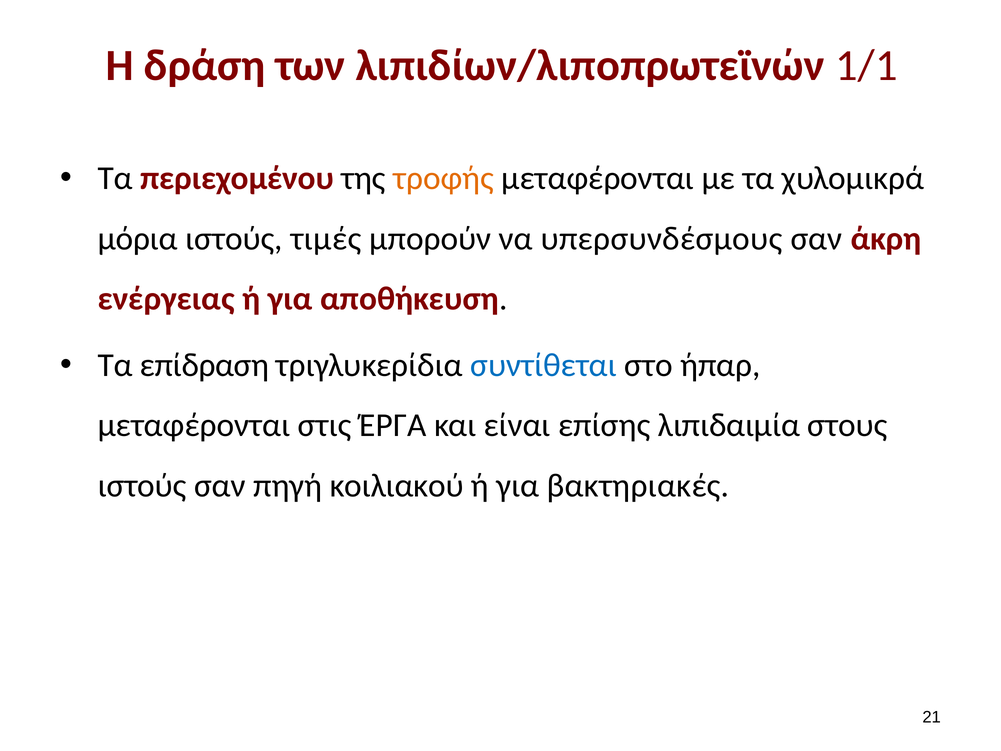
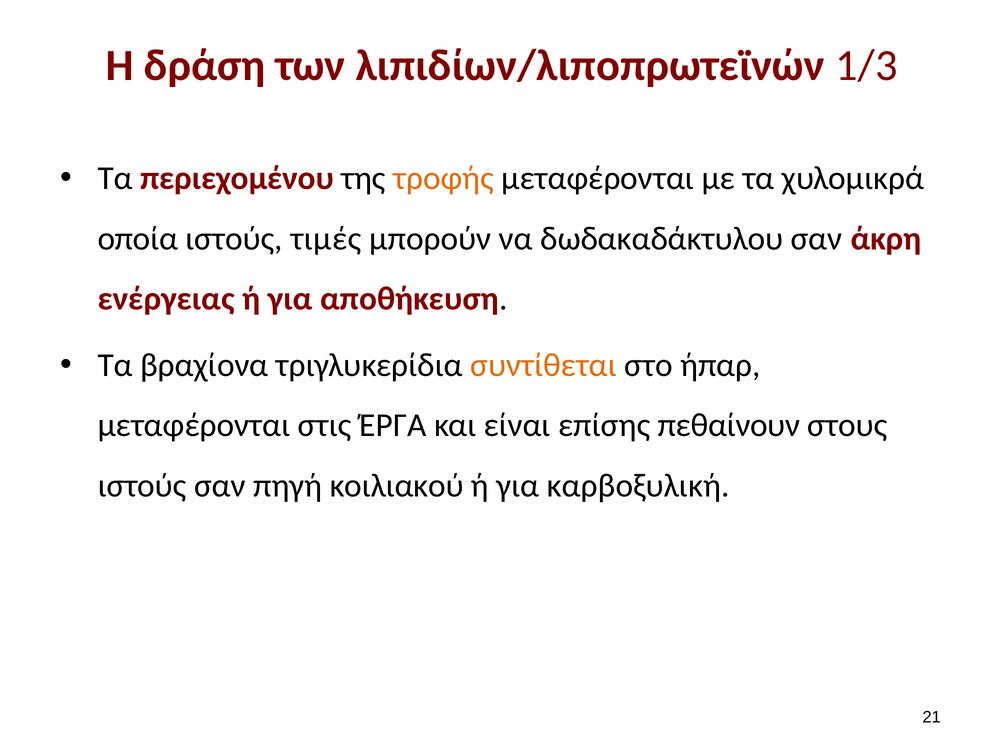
1/1: 1/1 -> 1/3 (867, 66)
μόρια: μόρια -> οποία (138, 238)
υπερσυνδέσμους: υπερσυνδέσμους -> δωδακαδάκτυλου (662, 238)
επίδραση: επίδραση -> βραχίονα (204, 365)
συντίθεται colour: blue -> orange (544, 365)
λιπιδαιμία: λιπιδαιμία -> πεθαίνουν (729, 425)
βακτηριακές: βακτηριακές -> καρβοξυλική (638, 485)
